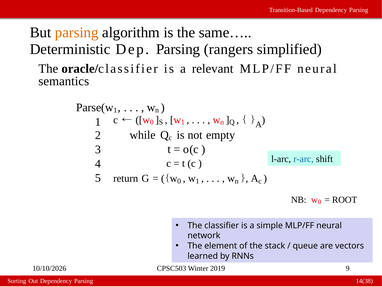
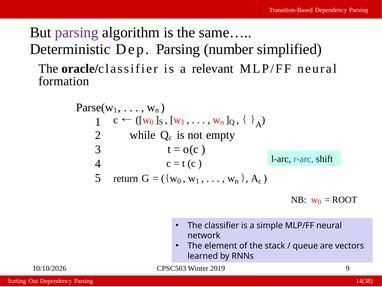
parsing colour: orange -> purple (77, 32)
rangers: rangers -> number (229, 49)
semantics: semantics -> formation (64, 81)
